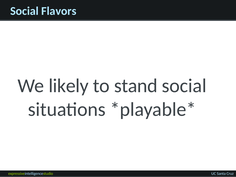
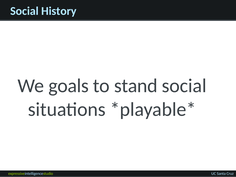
Flavors: Flavors -> History (59, 11)
likely: likely -> goals (69, 86)
